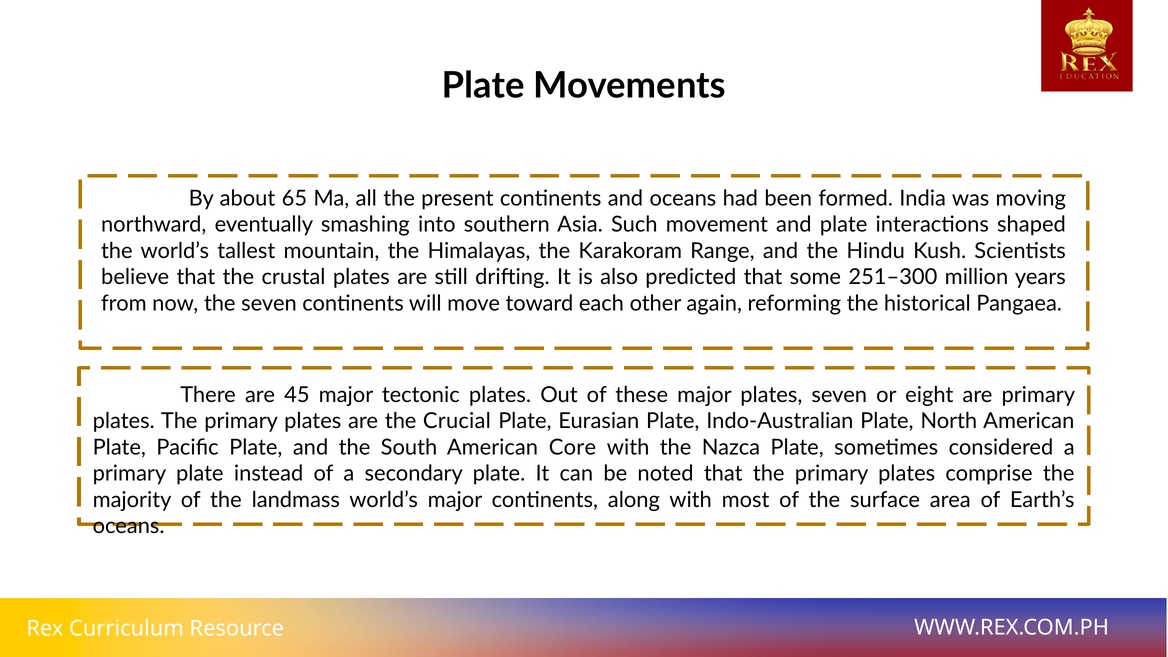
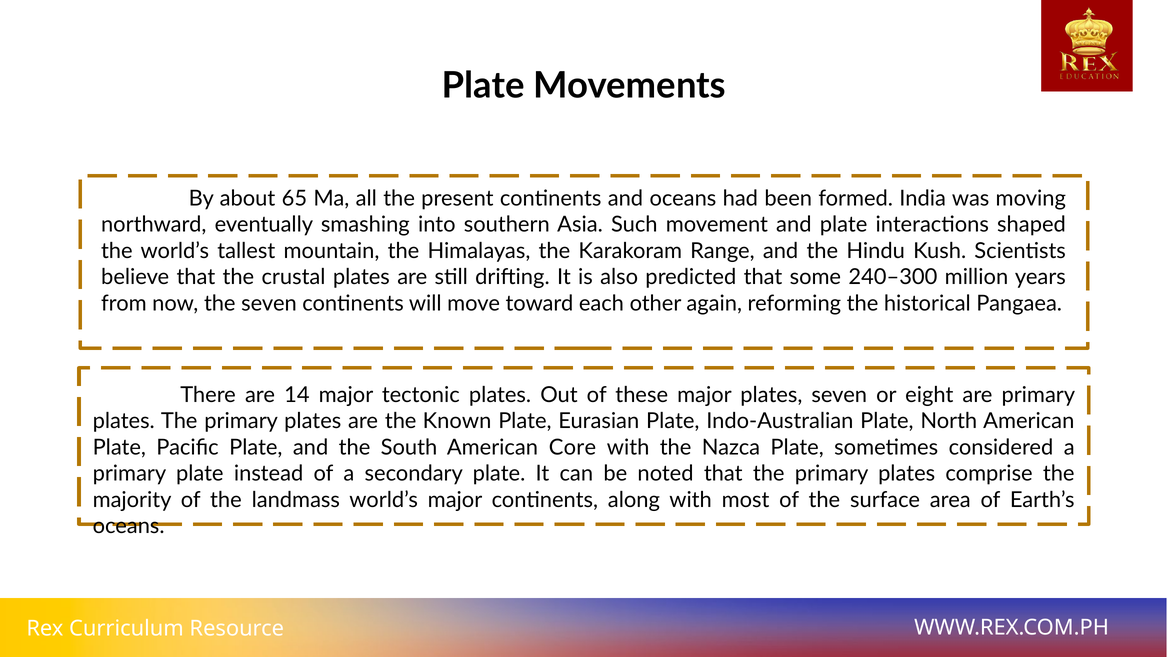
251–300: 251–300 -> 240–300 (893, 277)
45: 45 -> 14 (297, 395)
Crucial: Crucial -> Known (457, 421)
